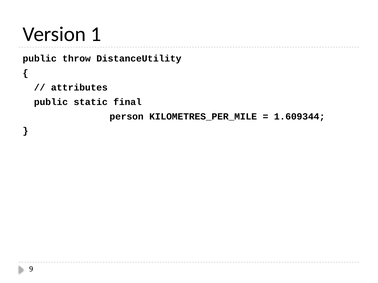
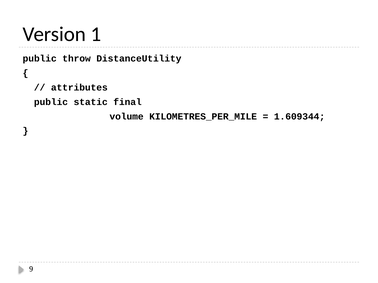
person: person -> volume (127, 117)
